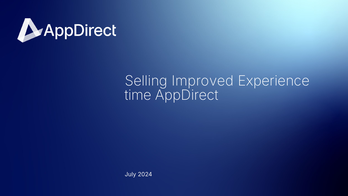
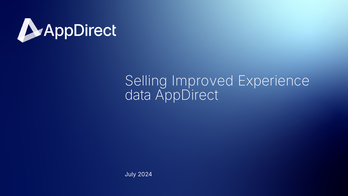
time: time -> data (138, 95)
